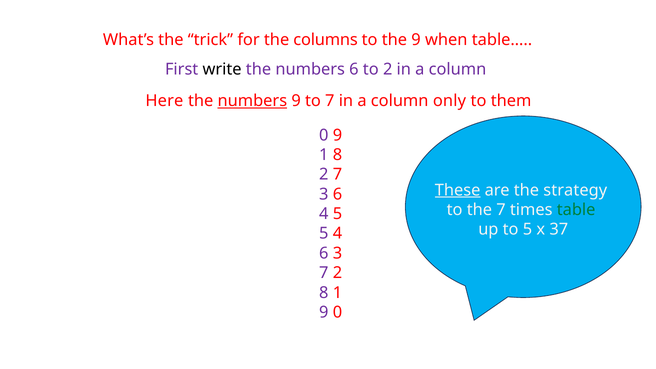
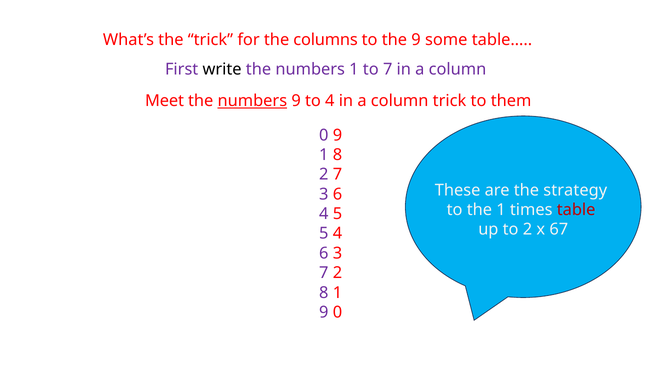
when: when -> some (446, 40)
numbers 6: 6 -> 1 (354, 69)
to 2: 2 -> 7 (388, 69)
Here: Here -> Meet (165, 101)
to 7: 7 -> 4 (330, 101)
column only: only -> trick (450, 101)
These underline: present -> none (458, 190)
the 7: 7 -> 1 (501, 210)
table colour: green -> red (576, 210)
to 5: 5 -> 2 (527, 229)
37: 37 -> 67 (559, 229)
